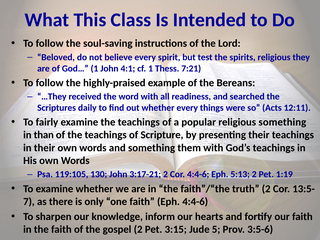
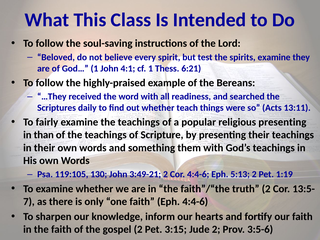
spirits religious: religious -> examine (274, 57)
7:21: 7:21 -> 6:21 (191, 68)
whether every: every -> teach (187, 108)
12:11: 12:11 -> 13:11 (297, 108)
religious something: something -> presenting (282, 122)
3:17-21: 3:17-21 -> 3:49-21 (145, 174)
Jude 5: 5 -> 2 (216, 229)
